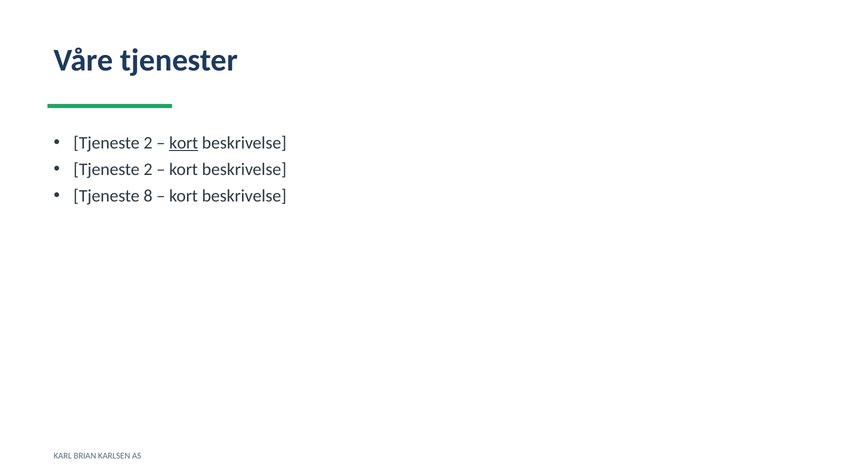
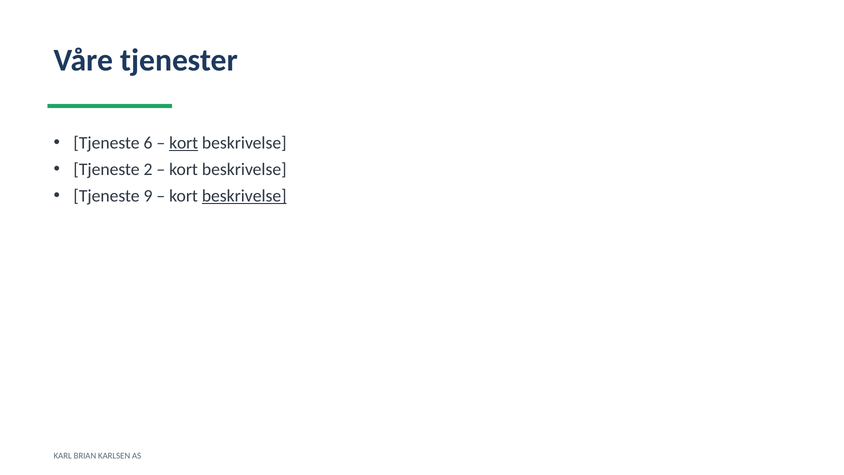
2: 2 -> 6 (148, 143)
8: 8 -> 9 (148, 196)
beskrivelse underline: none -> present (244, 196)
